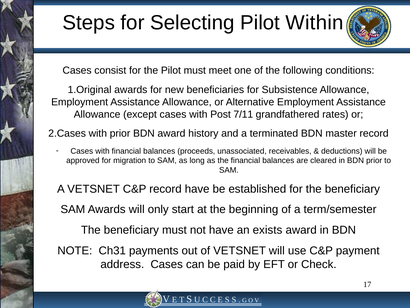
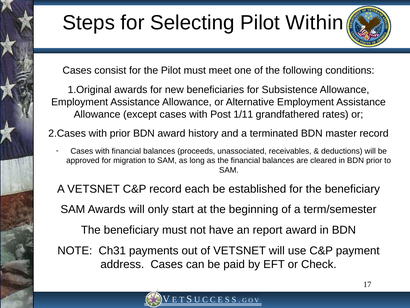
7/11: 7/11 -> 1/11 (243, 114)
record have: have -> each (197, 189)
exists: exists -> report (268, 230)
